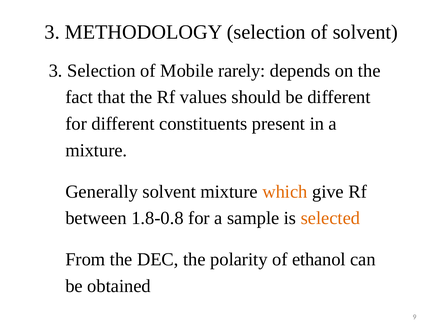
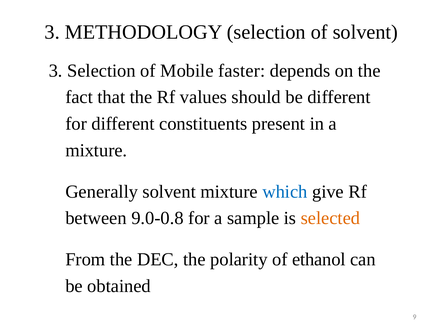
rarely: rarely -> faster (242, 71)
which colour: orange -> blue (285, 192)
1.8-0.8: 1.8-0.8 -> 9.0-0.8 (157, 218)
